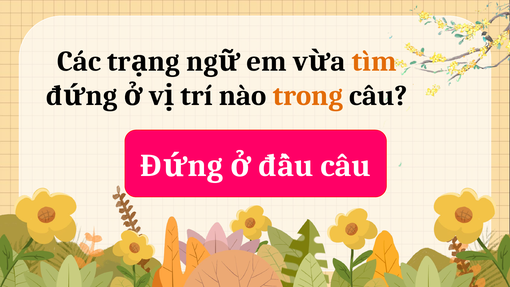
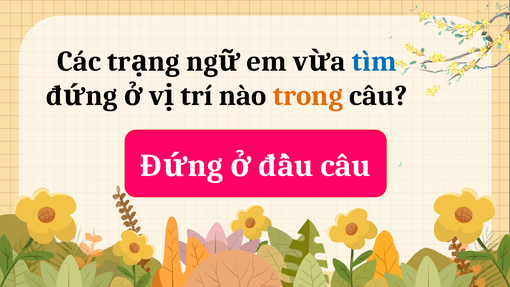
tìm colour: orange -> blue (374, 61)
